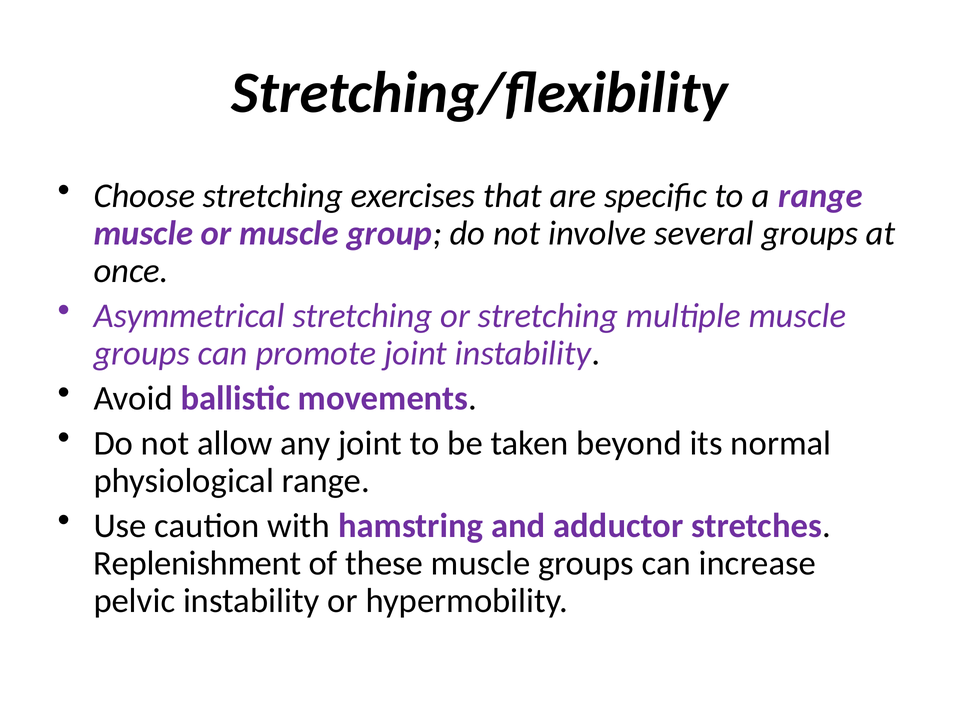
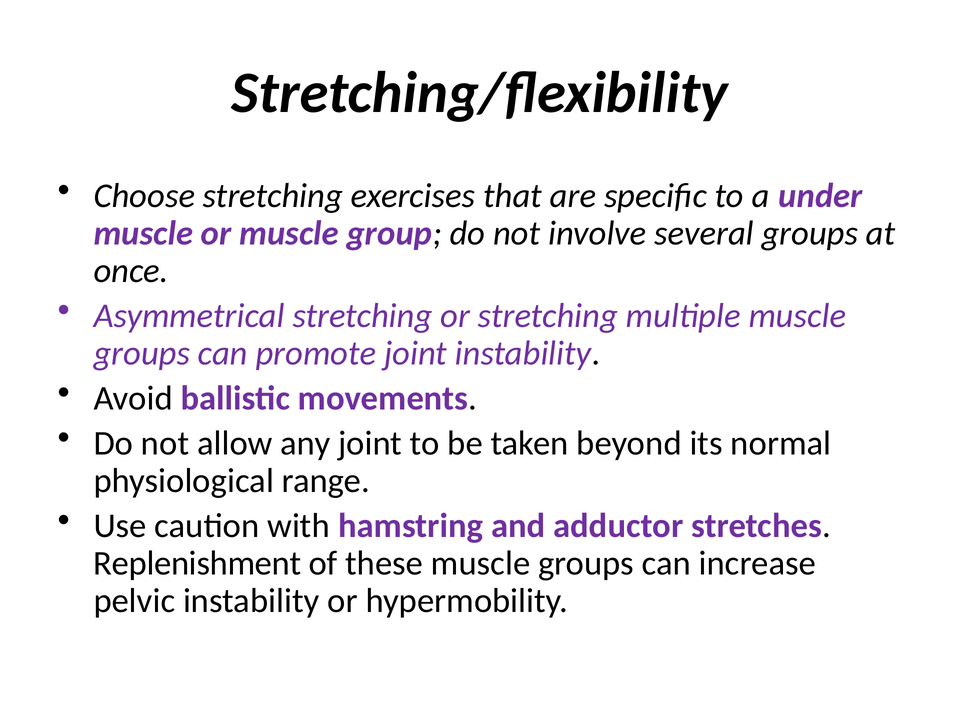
a range: range -> under (821, 196)
